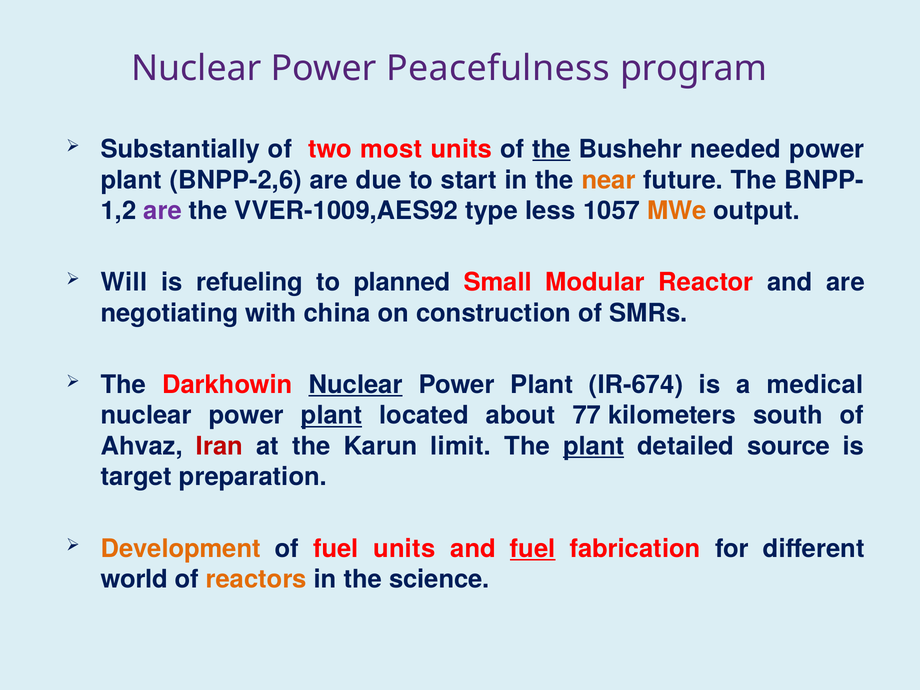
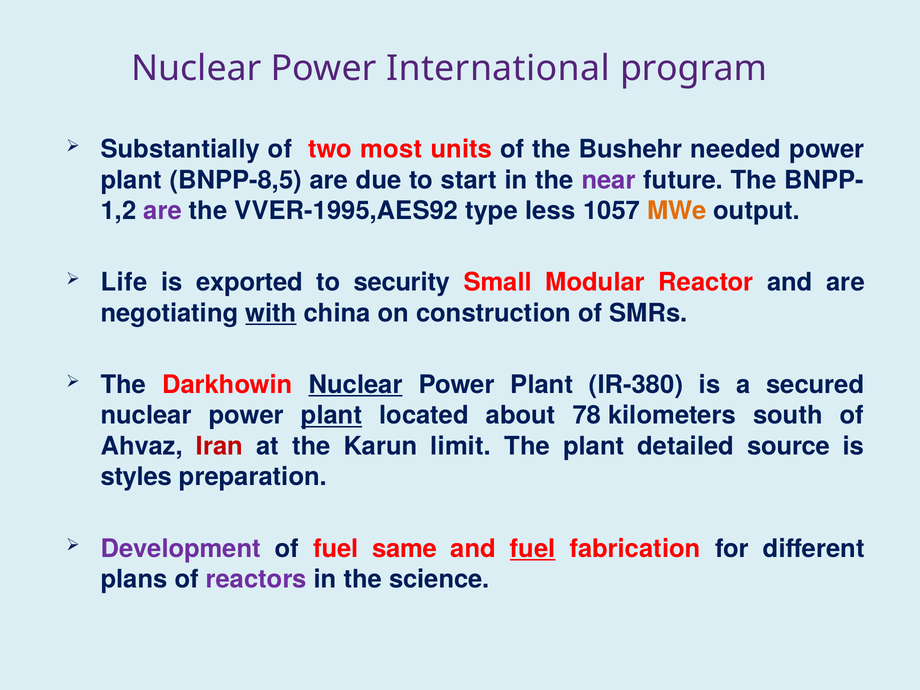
Peacefulness: Peacefulness -> International (498, 69)
the underline: present -> none (552, 149)
BNPP-2,6: BNPP-2,6 -> BNPP-8,5 (236, 180)
near colour: orange -> purple (609, 180)
VVER-1009,AES92: VVER-1009,AES92 -> VVER-1995,AES92 (346, 211)
Will: Will -> Life (124, 282)
refueling: refueling -> exported (250, 282)
planned: planned -> security (402, 282)
with underline: none -> present (271, 313)
IR-674: IR-674 -> IR-380 (636, 385)
medical: medical -> secured (815, 385)
77: 77 -> 78 (587, 416)
plant underline: present -> none (594, 446)
target: target -> styles (136, 477)
Development colour: orange -> purple (181, 549)
fuel units: units -> same (405, 549)
world: world -> plans (134, 579)
reactors colour: orange -> purple (256, 579)
